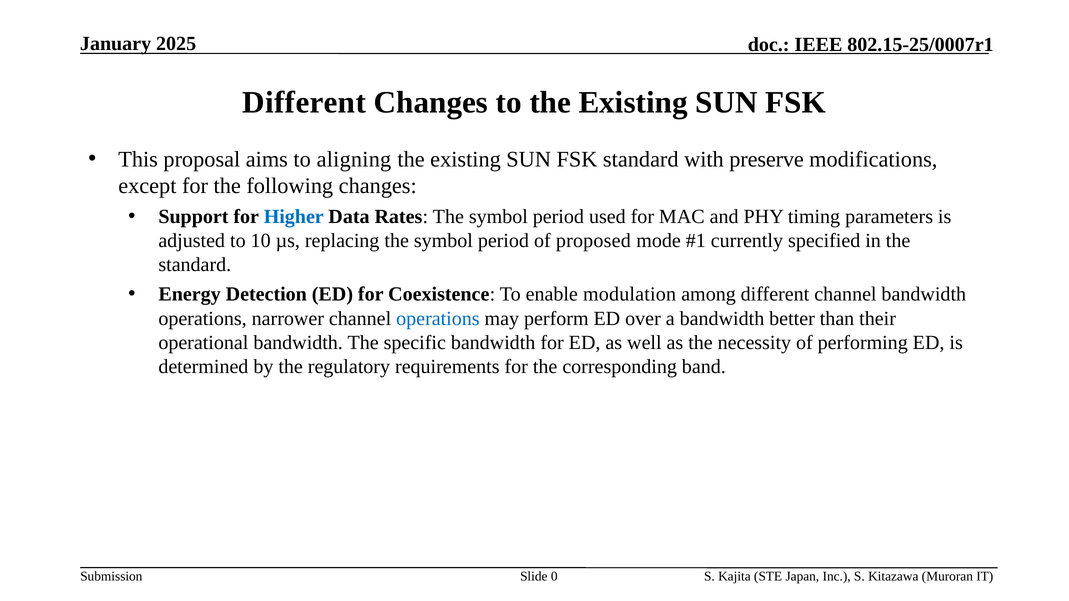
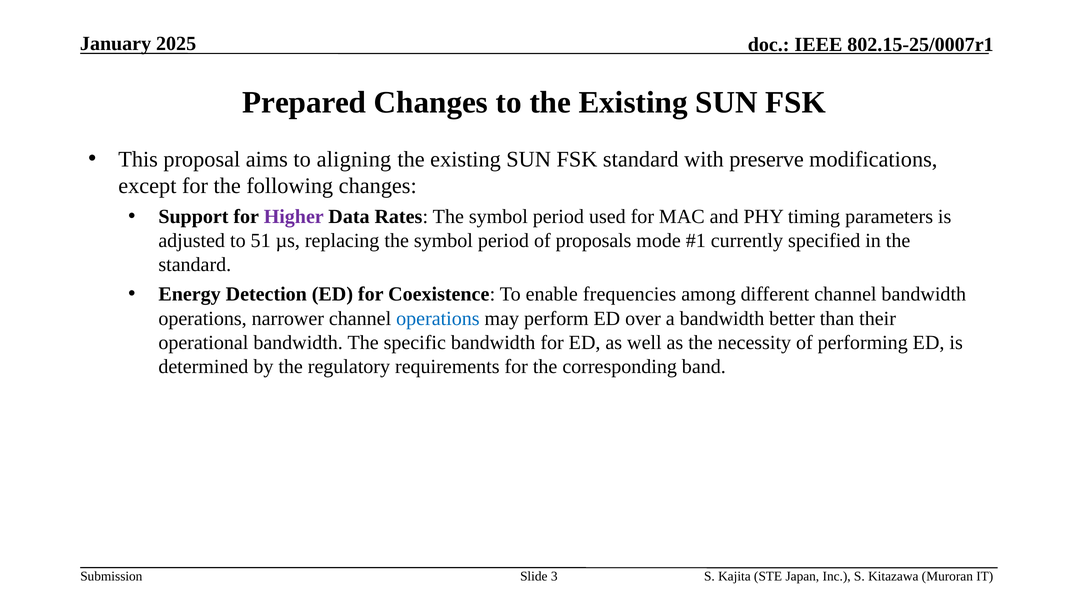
Different: Different -> Prepared (304, 102)
Higher colour: blue -> purple (294, 217)
10: 10 -> 51 (261, 241)
proposed: proposed -> proposals (594, 241)
modulation: modulation -> frequencies (630, 295)
0: 0 -> 3 (554, 577)
